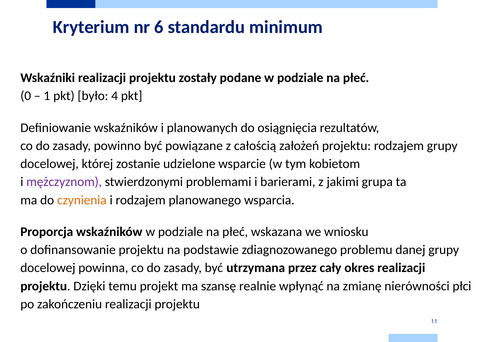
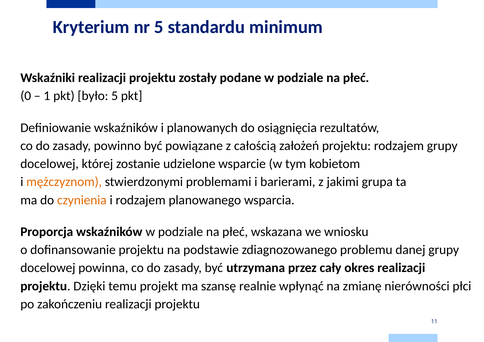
nr 6: 6 -> 5 (159, 27)
było 4: 4 -> 5 (115, 96)
mężczyznom colour: purple -> orange (64, 182)
